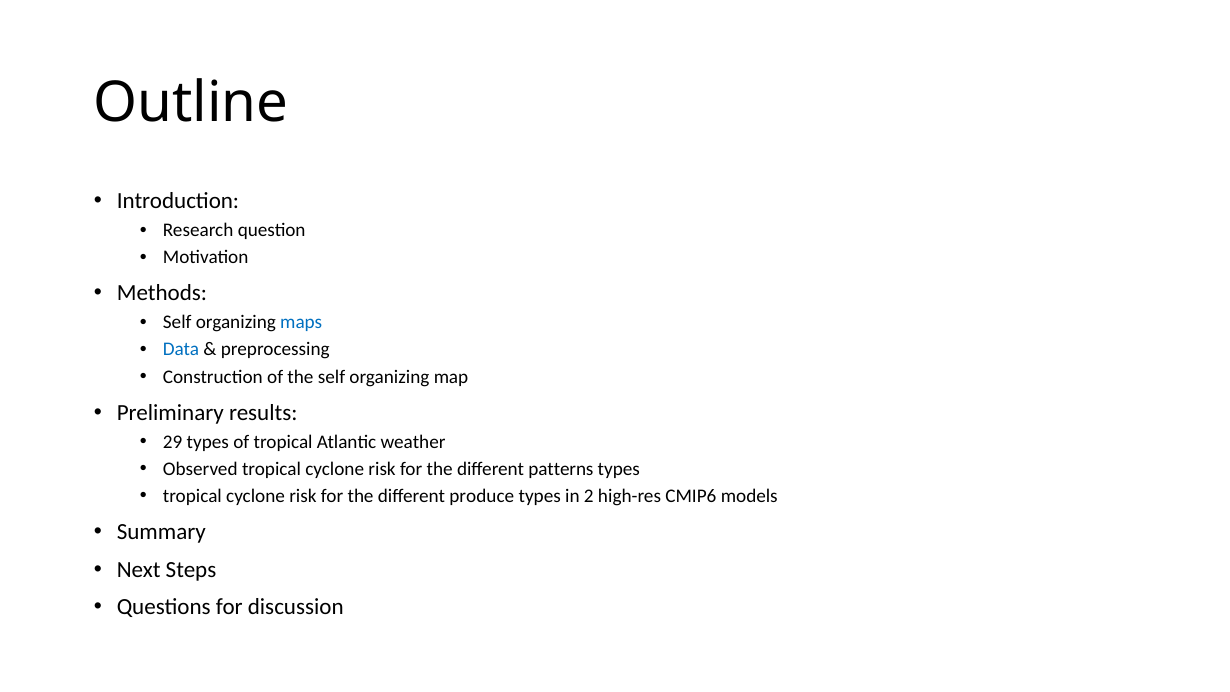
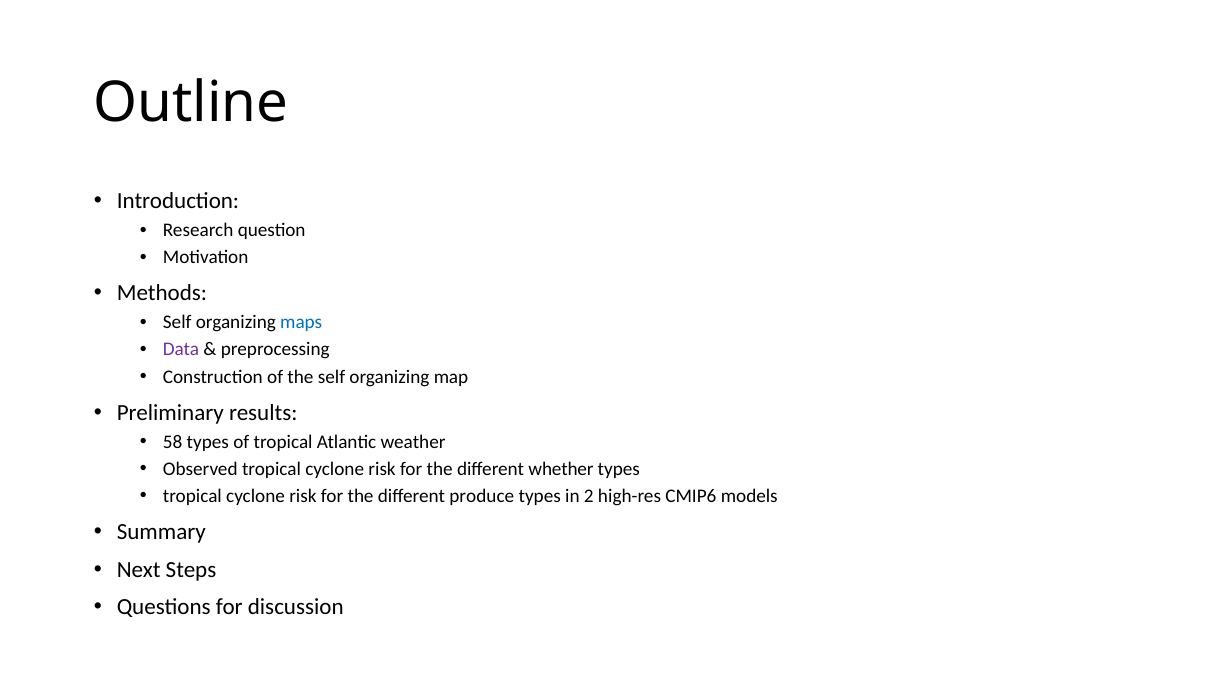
Data colour: blue -> purple (181, 350)
29: 29 -> 58 (173, 442)
patterns: patterns -> whether (561, 469)
